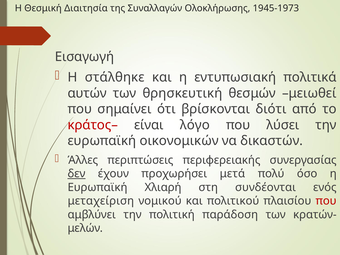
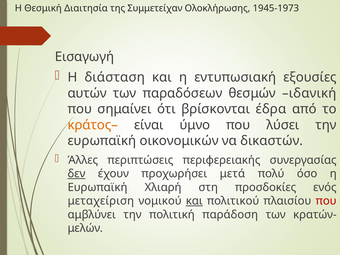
Συναλλαγών: Συναλλαγών -> Συμμετείχαν (155, 8)
στάλθηκε: στάλθηκε -> διάσταση (115, 77)
πολιτικά: πολιτικά -> εξουσίες (310, 77)
θρησκευτική: θρησκευτική -> παραδόσεων (182, 93)
μειωθεί: μειωθεί -> ιδανική (309, 93)
διότι: διότι -> έδρα (271, 109)
κράτος– colour: red -> orange (93, 125)
λόγο: λόγο -> ύμνο (195, 125)
συνδέονται: συνδέονται -> προσδοκίες (266, 187)
και underline: none -> present (194, 201)
